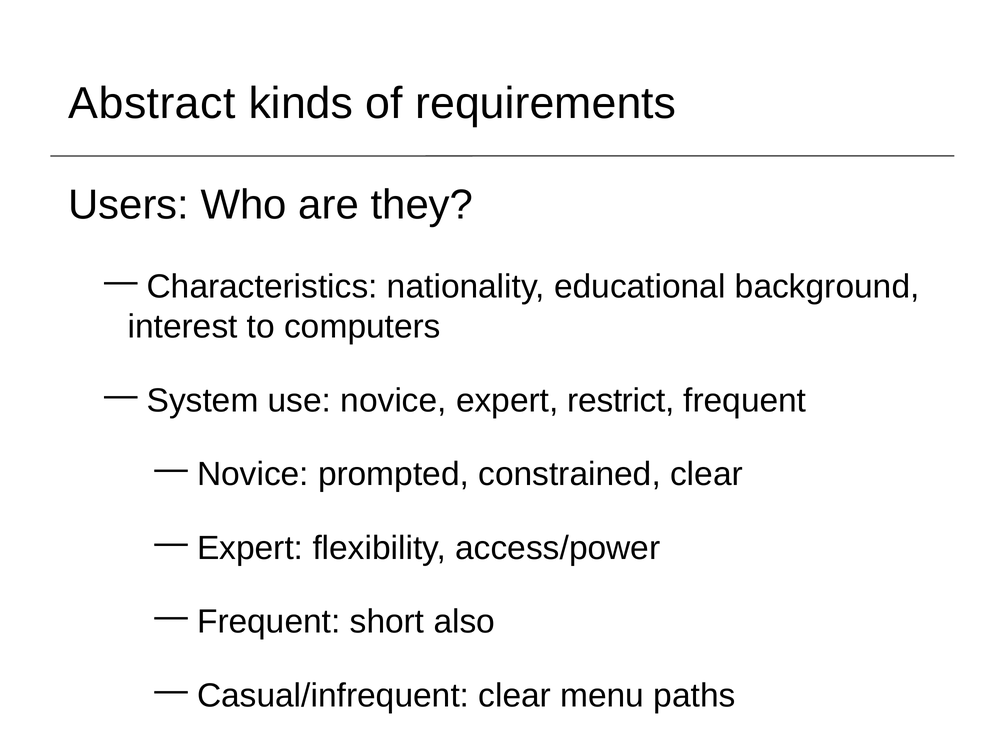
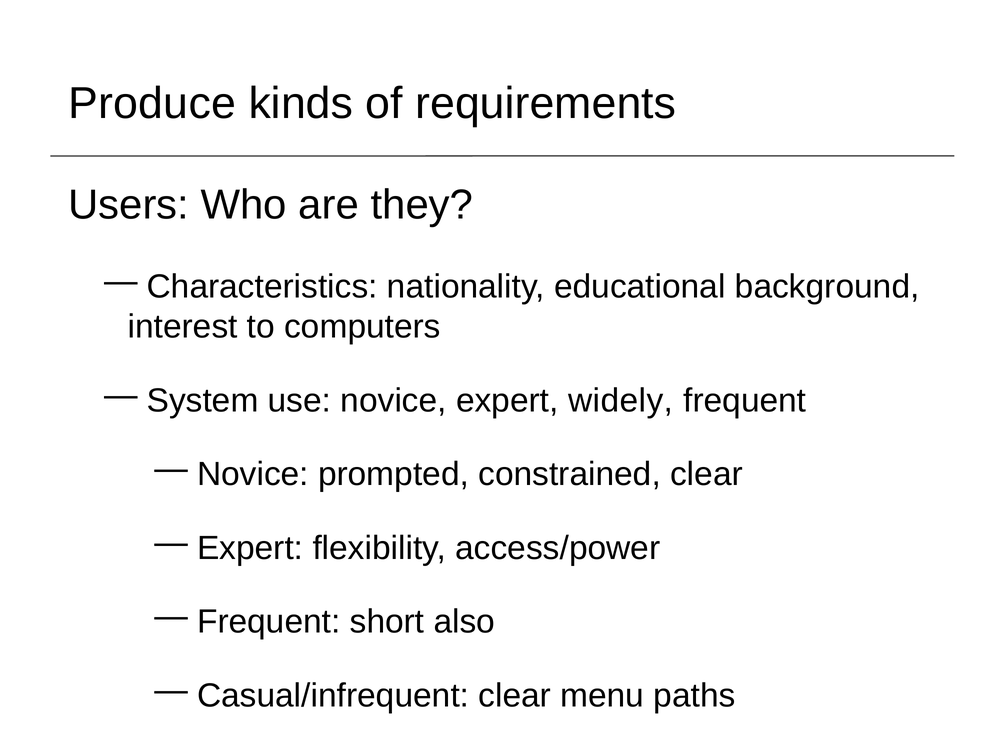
Abstract: Abstract -> Produce (152, 104)
restrict: restrict -> widely (621, 401)
